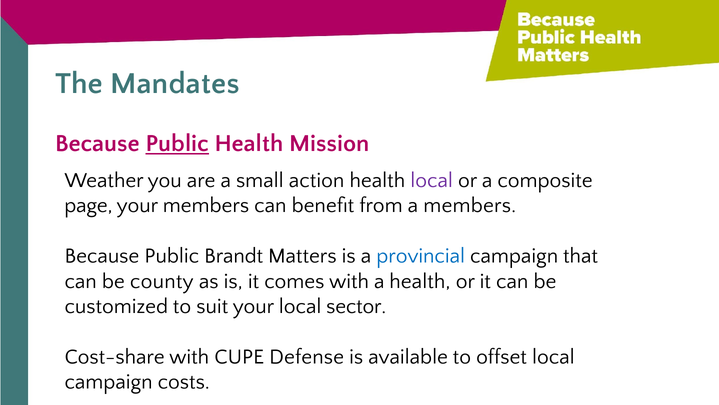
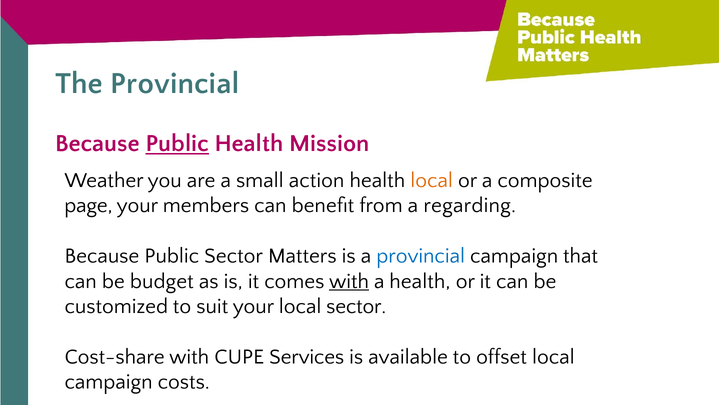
The Mandates: Mandates -> Provincial (175, 83)
local colour: purple -> orange (432, 180)
a members: members -> regarding (470, 205)
Public Brandt: Brandt -> Sector (234, 256)
county: county -> budget (162, 281)
with underline: none -> present (349, 281)
Defense: Defense -> Services (307, 356)
